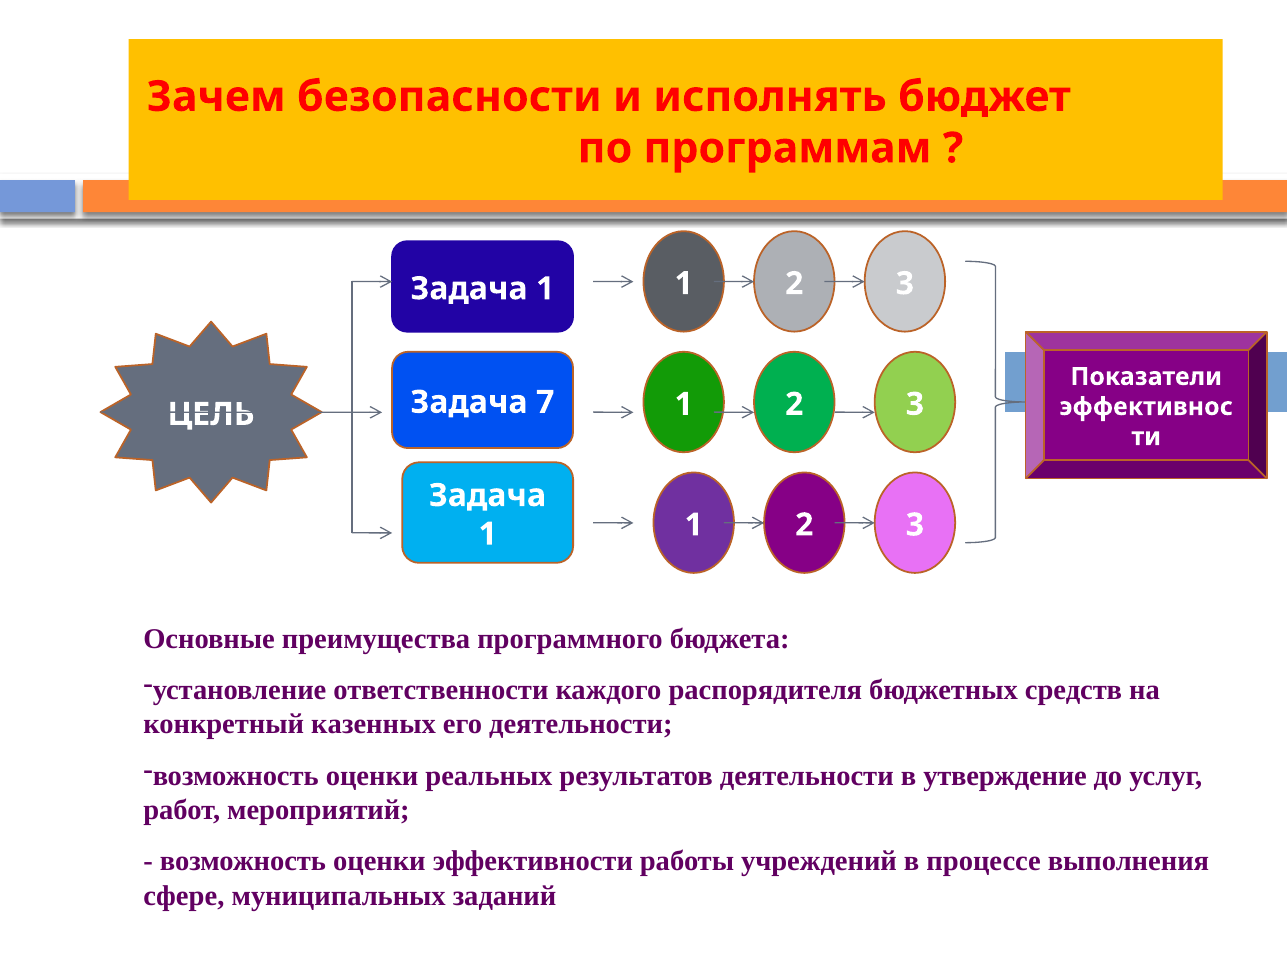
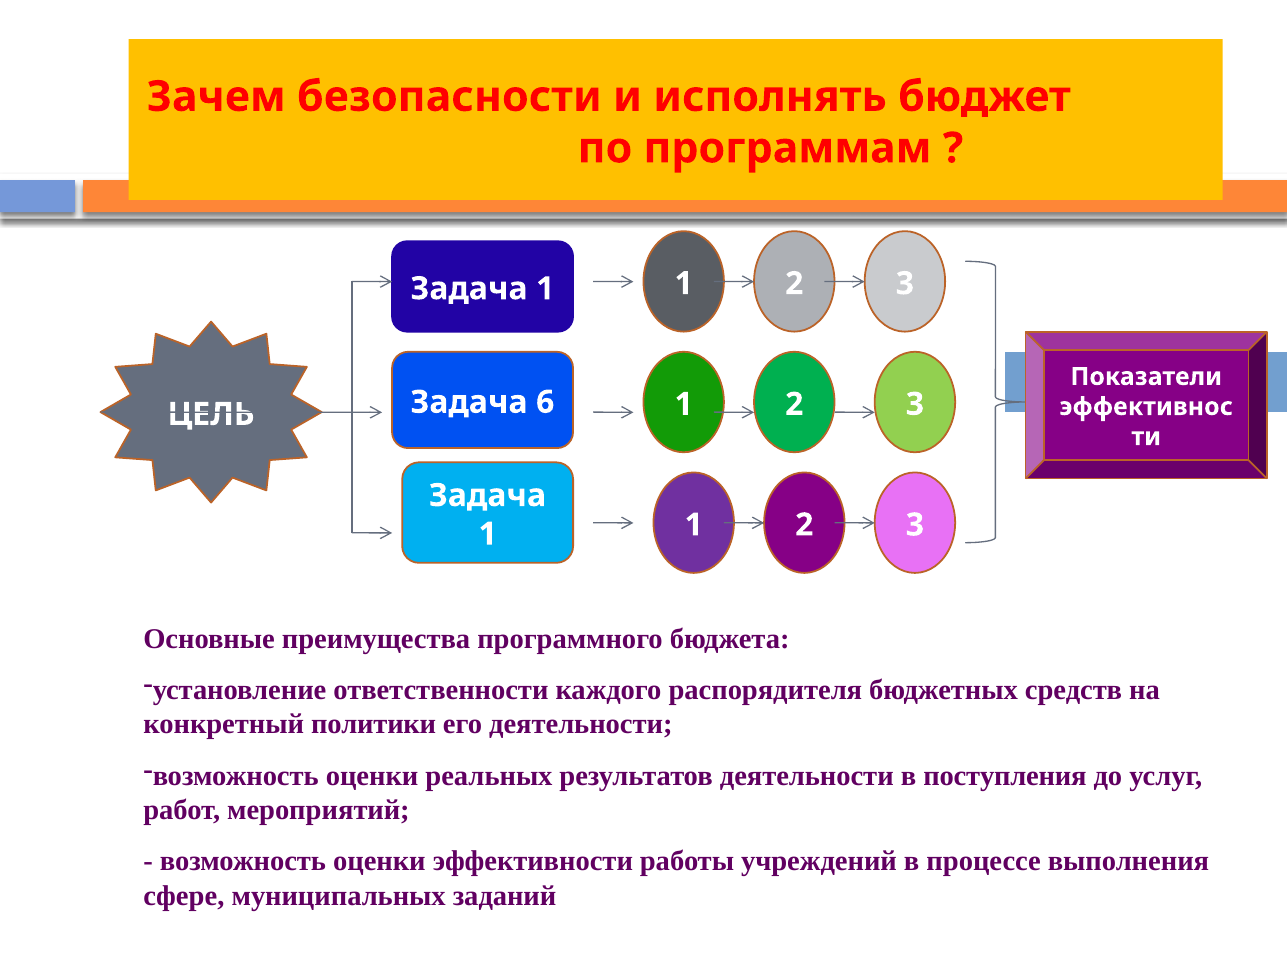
7: 7 -> 6 (545, 402)
казенных: казенных -> политики (374, 725)
утверждение: утверждение -> поступления (1005, 776)
